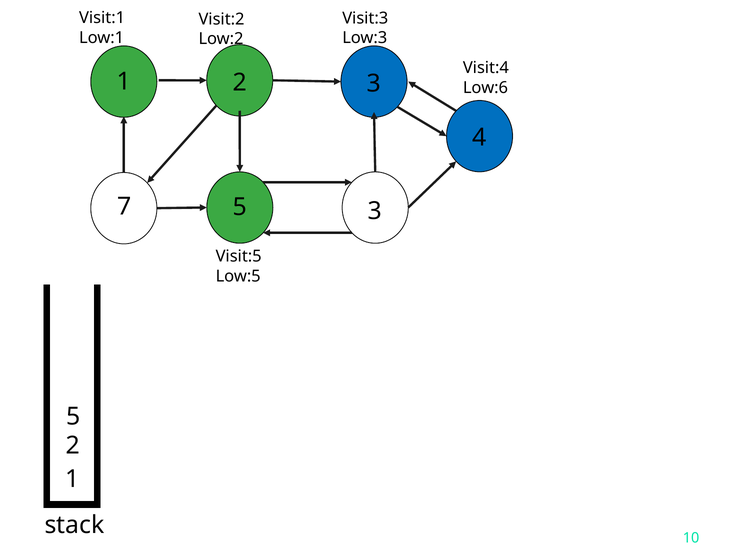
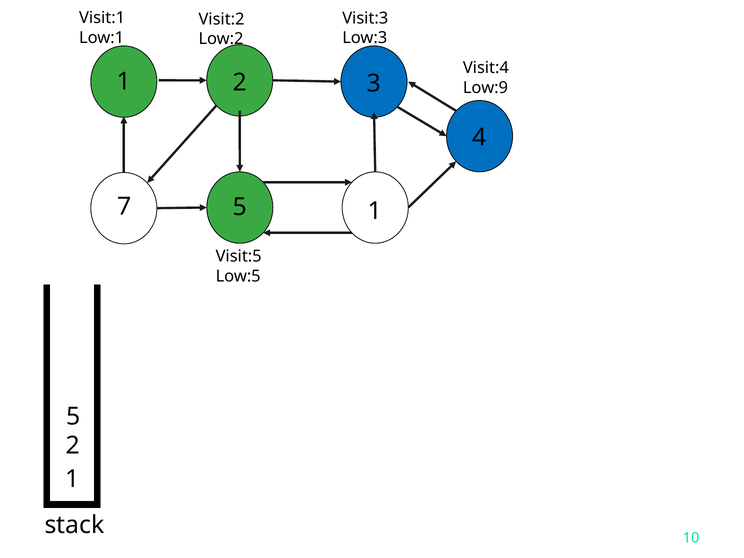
Low:6: Low:6 -> Low:9 (485, 88)
5 3: 3 -> 1 (375, 211)
